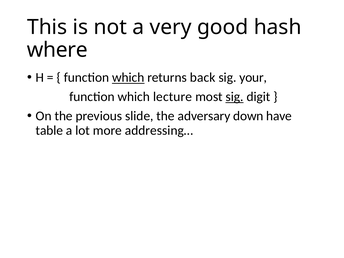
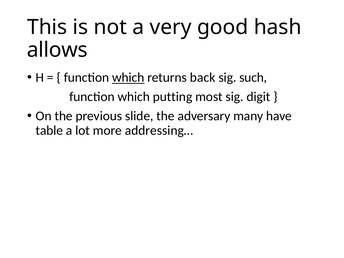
where: where -> allows (57, 50)
your: your -> such (253, 78)
lecture: lecture -> putting (173, 97)
sig underline: present -> none (235, 97)
down: down -> many (248, 116)
